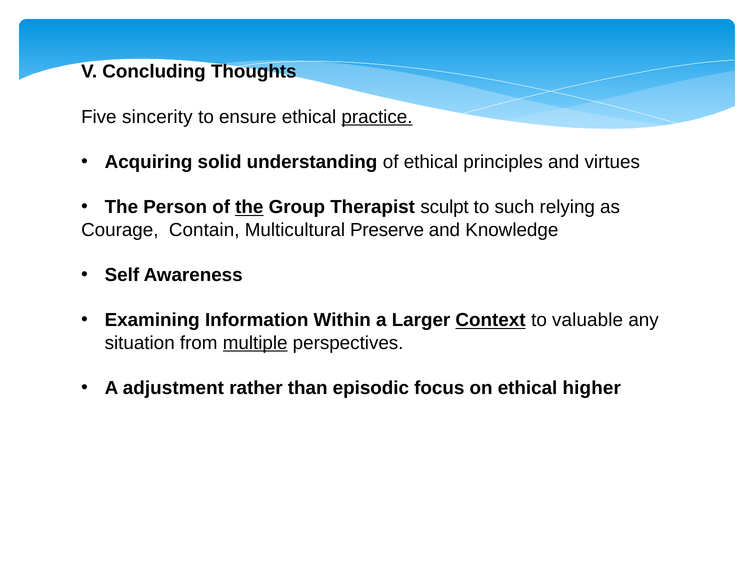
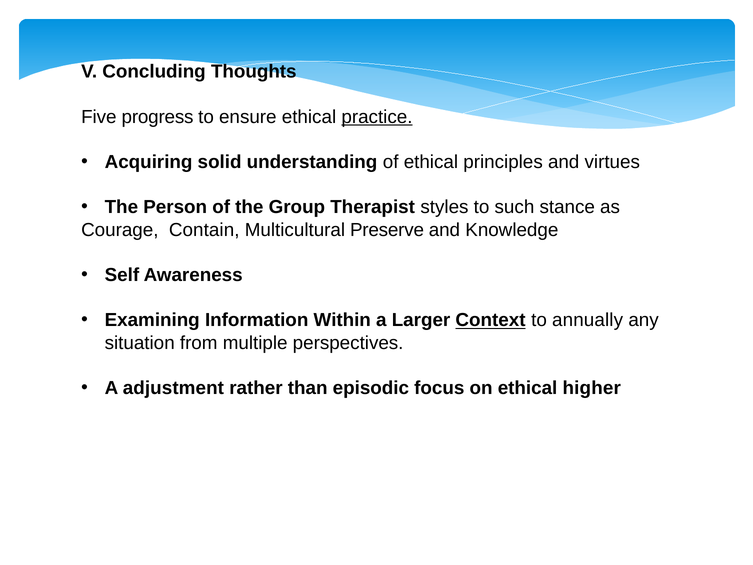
sincerity: sincerity -> progress (158, 117)
the underline: present -> none (249, 207)
sculpt: sculpt -> styles (444, 207)
relying: relying -> stance (567, 207)
valuable: valuable -> annually (588, 320)
multiple underline: present -> none (255, 343)
